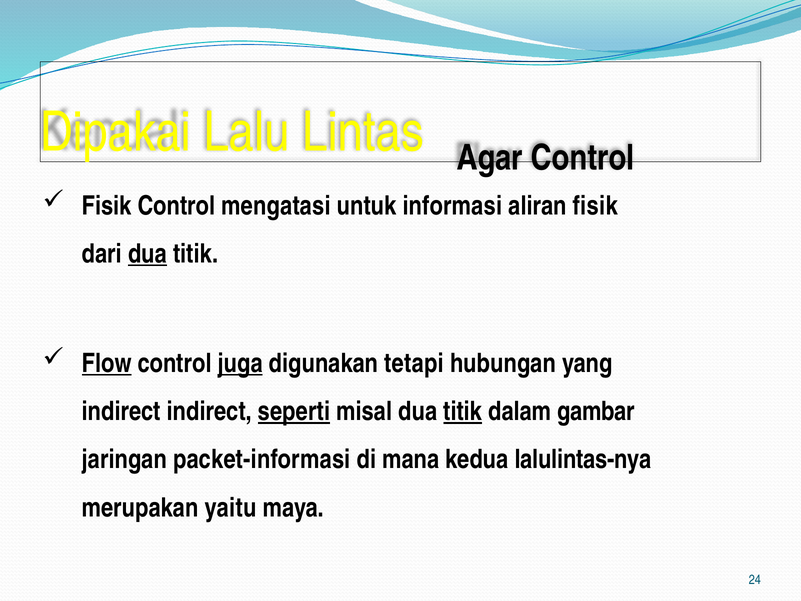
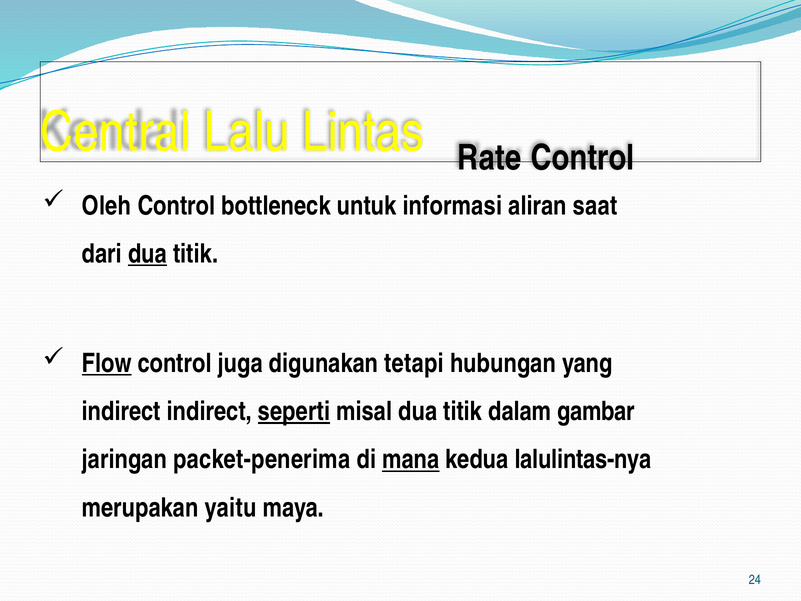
Dipakai: Dipakai -> Central (115, 132)
Agar: Agar -> Rate (489, 158)
Fisik: Fisik -> Oleh (107, 206)
mengatasi: mengatasi -> bottleneck (276, 206)
aliran fisik: fisik -> saat (595, 206)
juga underline: present -> none (240, 363)
titik underline: present -> none (463, 411)
packet-informasi: packet-informasi -> packet-penerima (262, 459)
mana underline: none -> present (411, 459)
